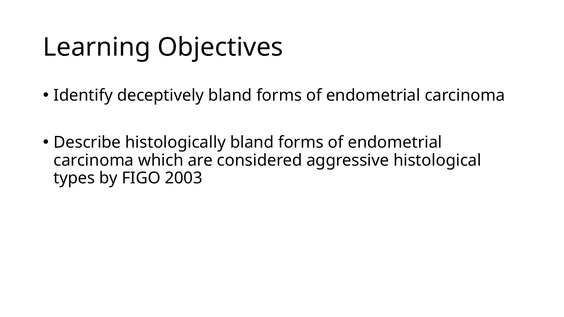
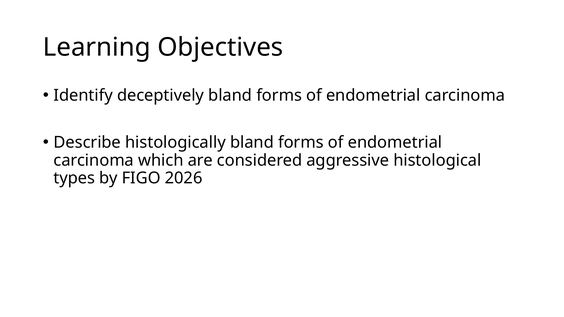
2003: 2003 -> 2026 (184, 178)
